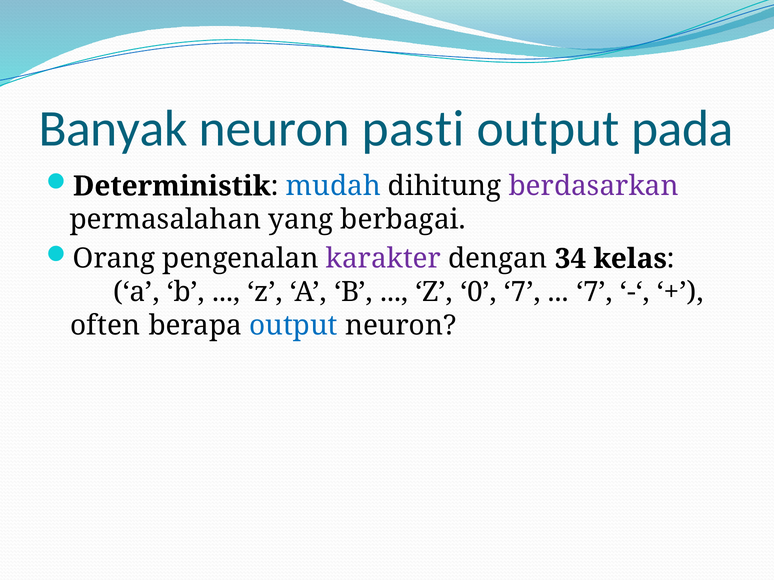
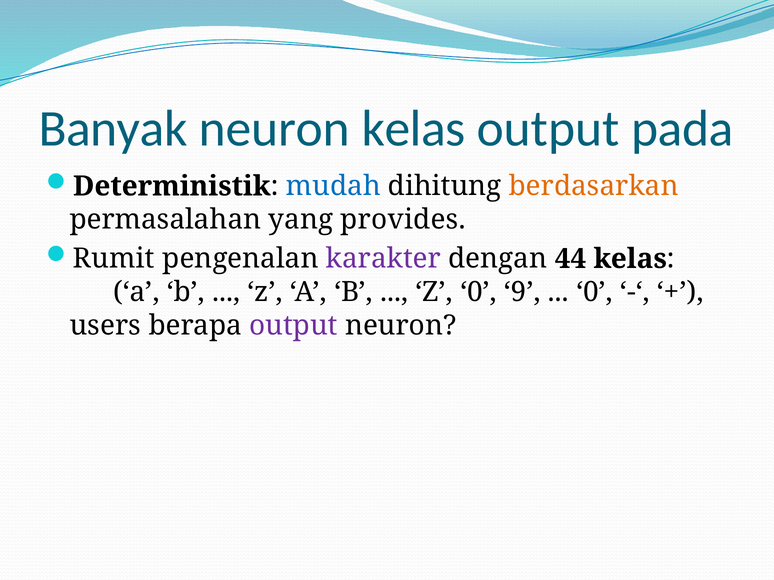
neuron pasti: pasti -> kelas (414, 129)
berdasarkan colour: purple -> orange (594, 186)
berbagai: berbagai -> provides (403, 220)
Orang: Orang -> Rumit (114, 259)
34: 34 -> 44 (570, 259)
0 7: 7 -> 9 (522, 293)
7: 7 -> 0 (594, 293)
often: often -> users (105, 326)
output colour: blue -> purple (293, 326)
